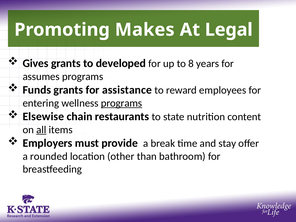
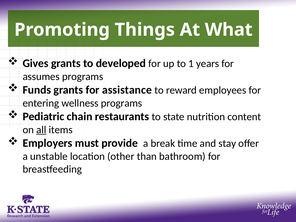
Makes: Makes -> Things (145, 30)
Legal: Legal -> What (229, 30)
8: 8 -> 1 (191, 63)
programs underline: present -> none (122, 103)
Elsewise: Elsewise -> Pediatric (43, 116)
rounded: rounded -> unstable (49, 156)
